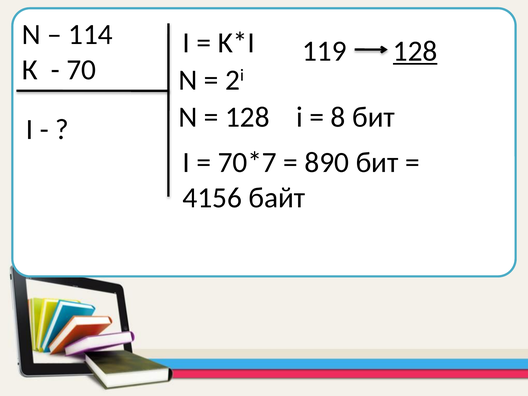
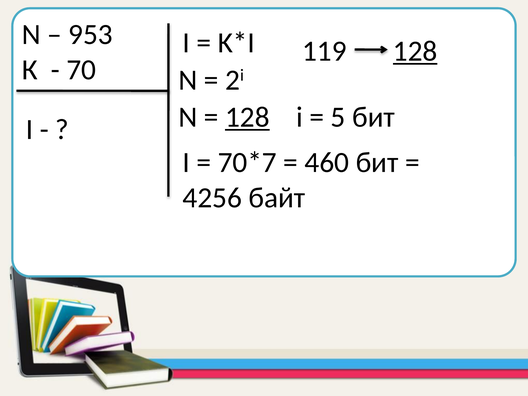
114: 114 -> 953 (91, 35)
128 underline: none -> present (247, 117)
8: 8 -> 5 (338, 117)
890: 890 -> 460 (327, 162)
4156: 4156 -> 4256 (212, 198)
